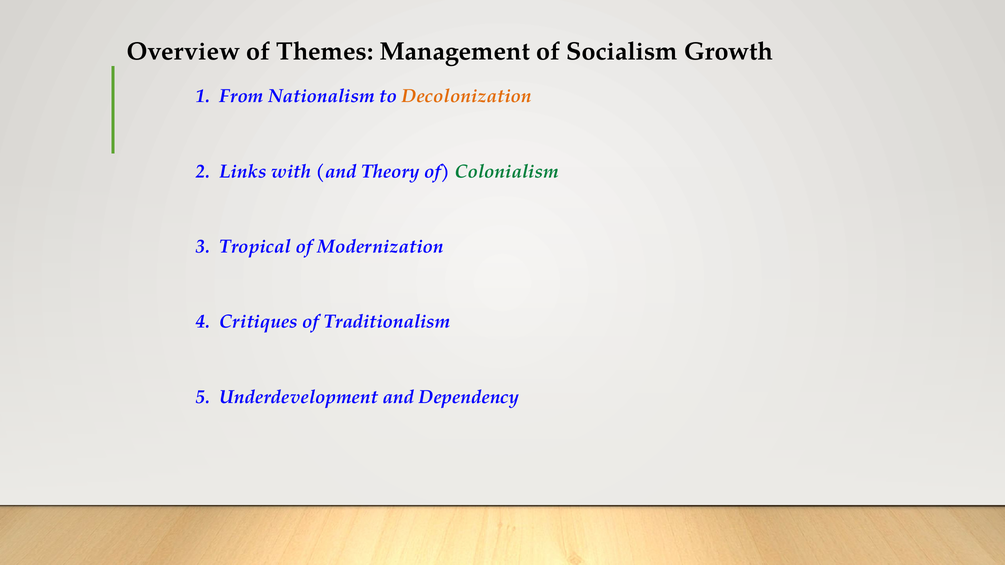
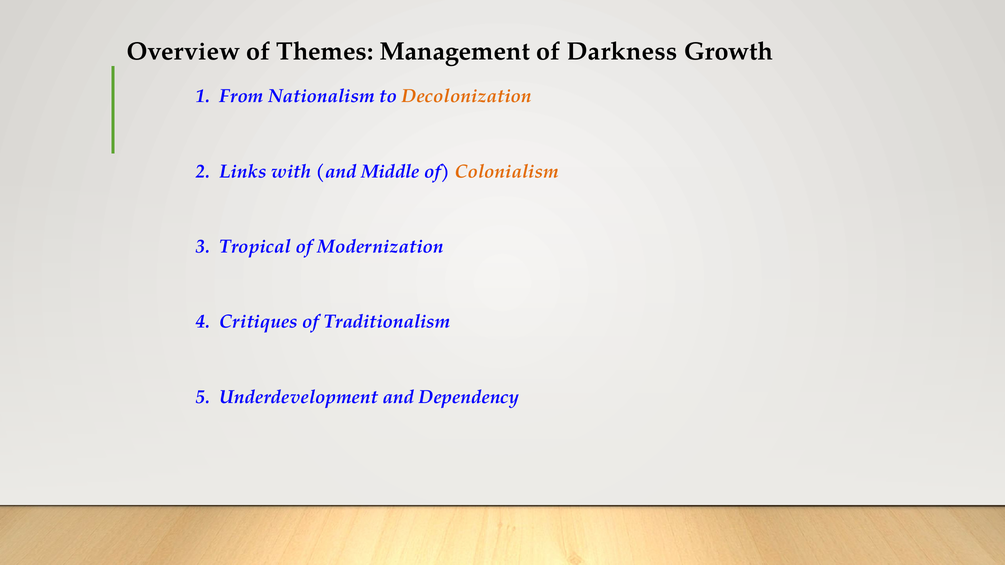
Socialism: Socialism -> Darkness (622, 51)
Theory: Theory -> Middle (390, 171)
Colonialism colour: green -> orange (507, 171)
